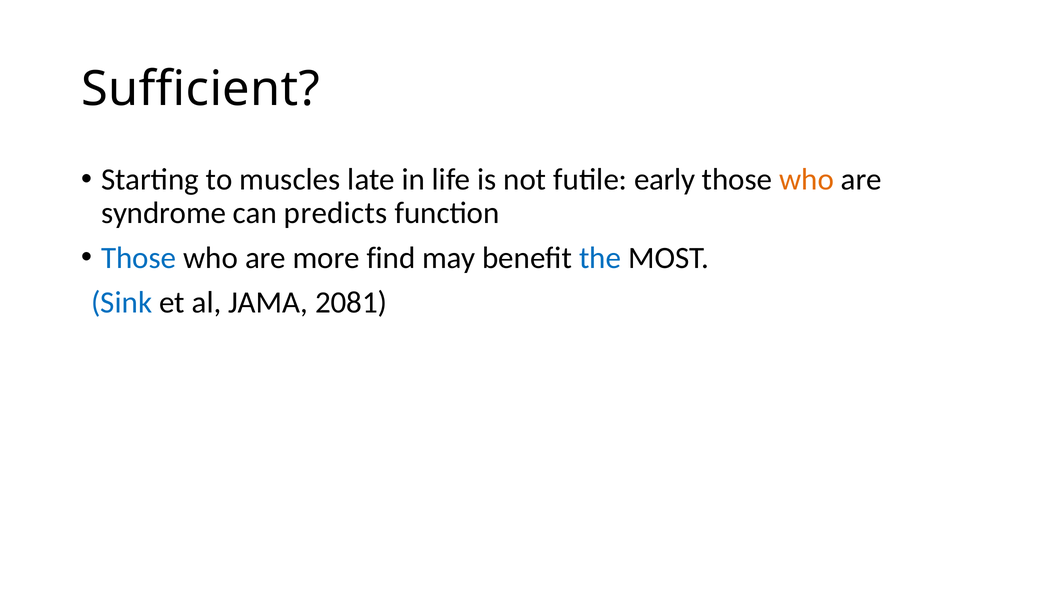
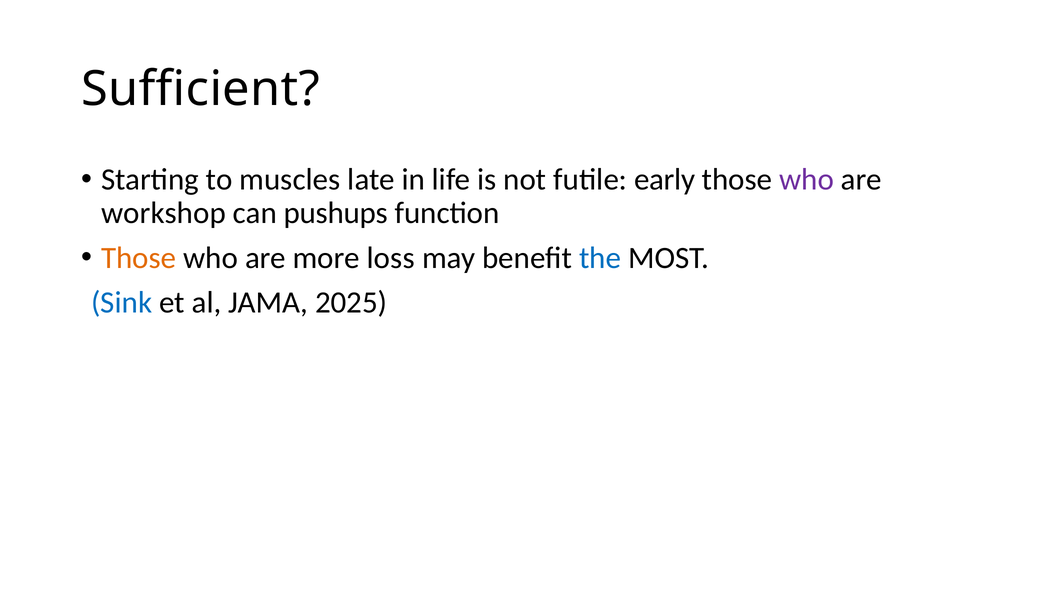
who colour: orange -> purple (807, 180)
syndrome: syndrome -> workshop (163, 213)
predicts: predicts -> pushups (336, 213)
Those colour: blue -> orange (139, 258)
find: find -> loss (391, 258)
2081: 2081 -> 2025 (351, 303)
